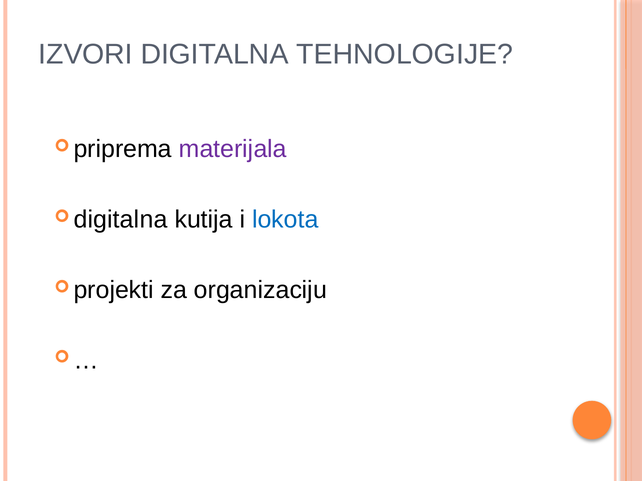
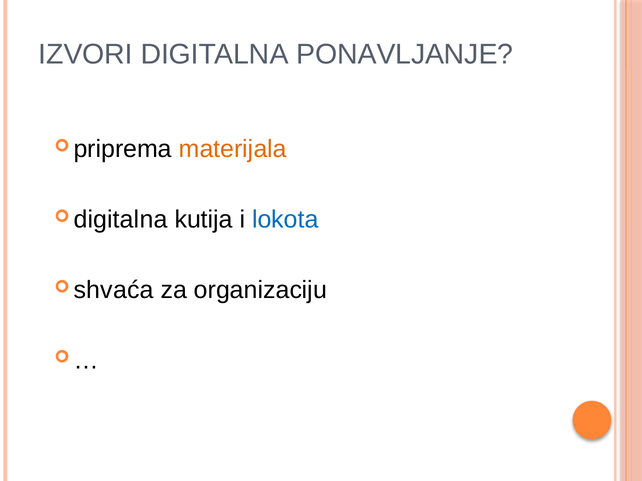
TEHNOLOGIJE: TEHNOLOGIJE -> PONAVLJANJE (405, 54)
materijala colour: purple -> orange (233, 149)
projekti: projekti -> shvaća (114, 290)
